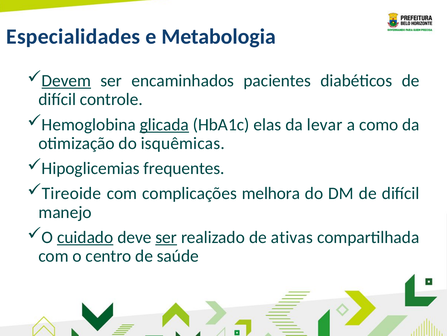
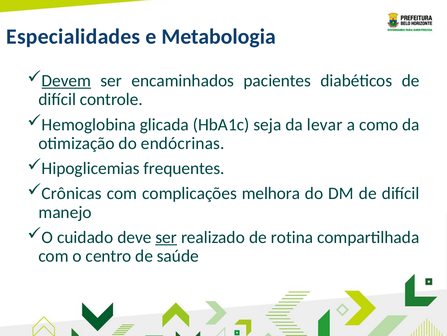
glicada underline: present -> none (164, 124)
elas: elas -> seja (267, 124)
isquêmicas: isquêmicas -> endócrinas (183, 143)
Tireoide: Tireoide -> Crônicas (72, 193)
cuidado underline: present -> none (85, 237)
ativas: ativas -> rotina (292, 237)
